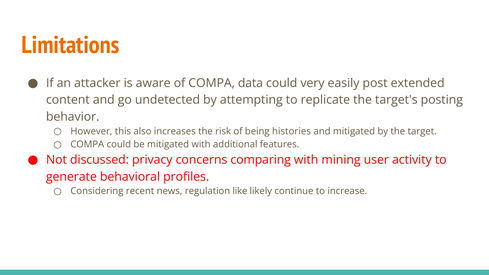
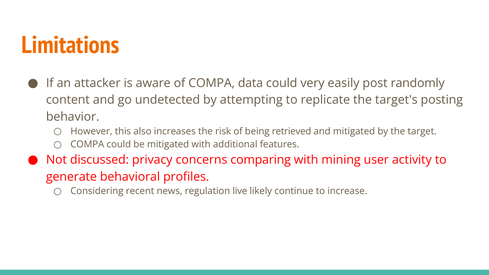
extended: extended -> randomly (418, 83)
histories: histories -> retrieved (292, 131)
like: like -> live (240, 191)
